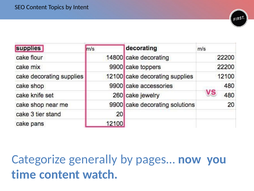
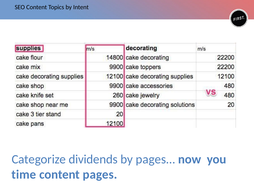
generally: generally -> dividends (93, 159)
watch: watch -> pages (100, 174)
